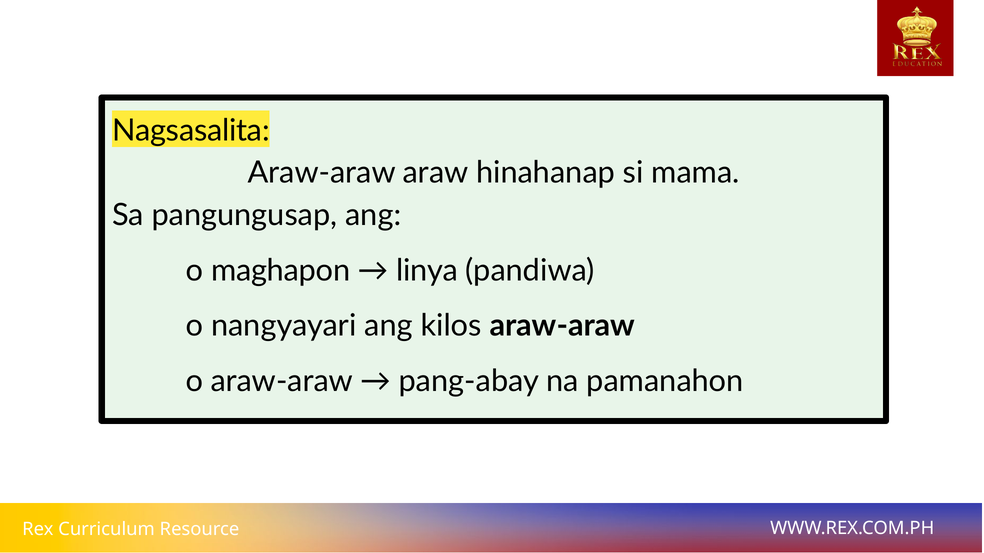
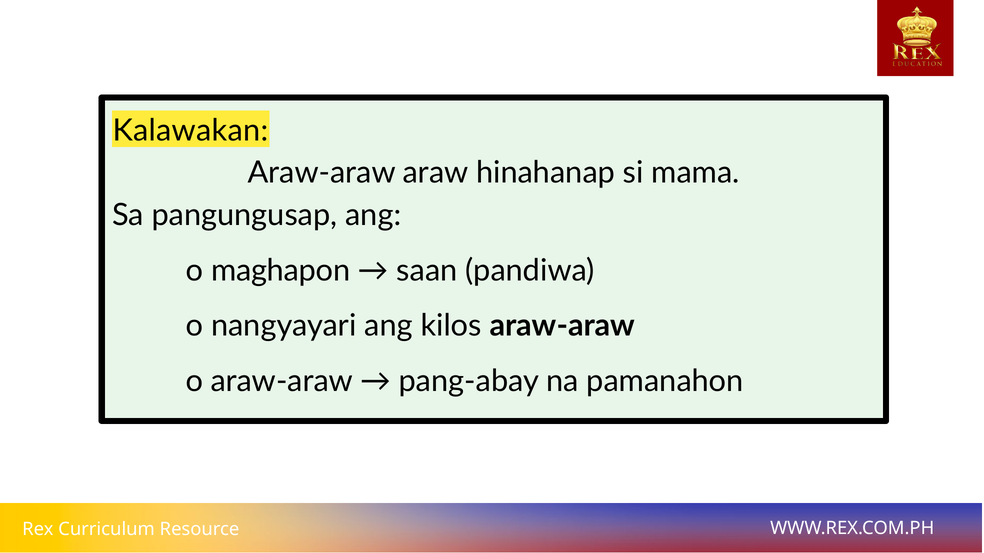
Nagsasalita: Nagsasalita -> Kalawakan (191, 131)
linya: linya -> saan (427, 271)
